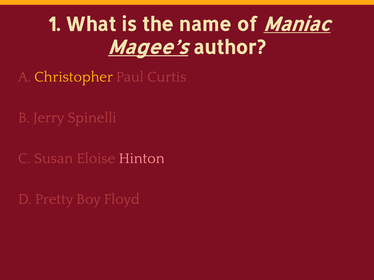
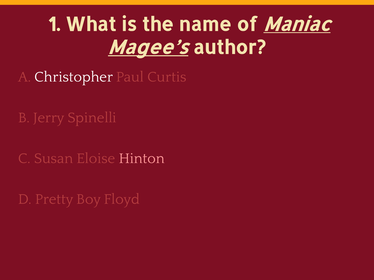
Christopher colour: yellow -> white (74, 77)
